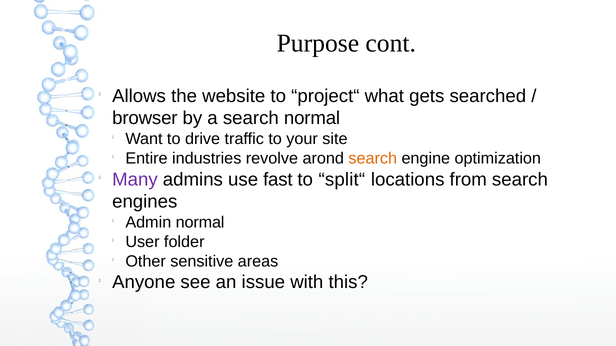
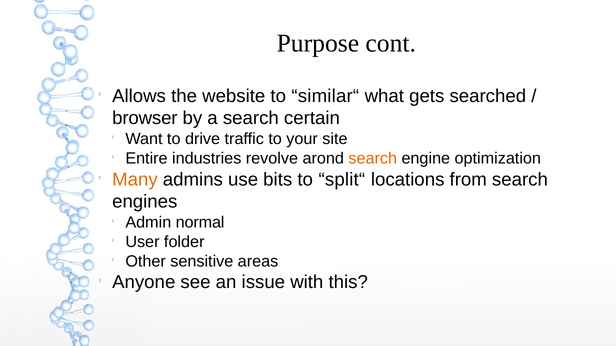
project“: project“ -> similar“ (325, 96)
search normal: normal -> certain (312, 118)
Many colour: purple -> orange (135, 180)
fast: fast -> bits (278, 180)
